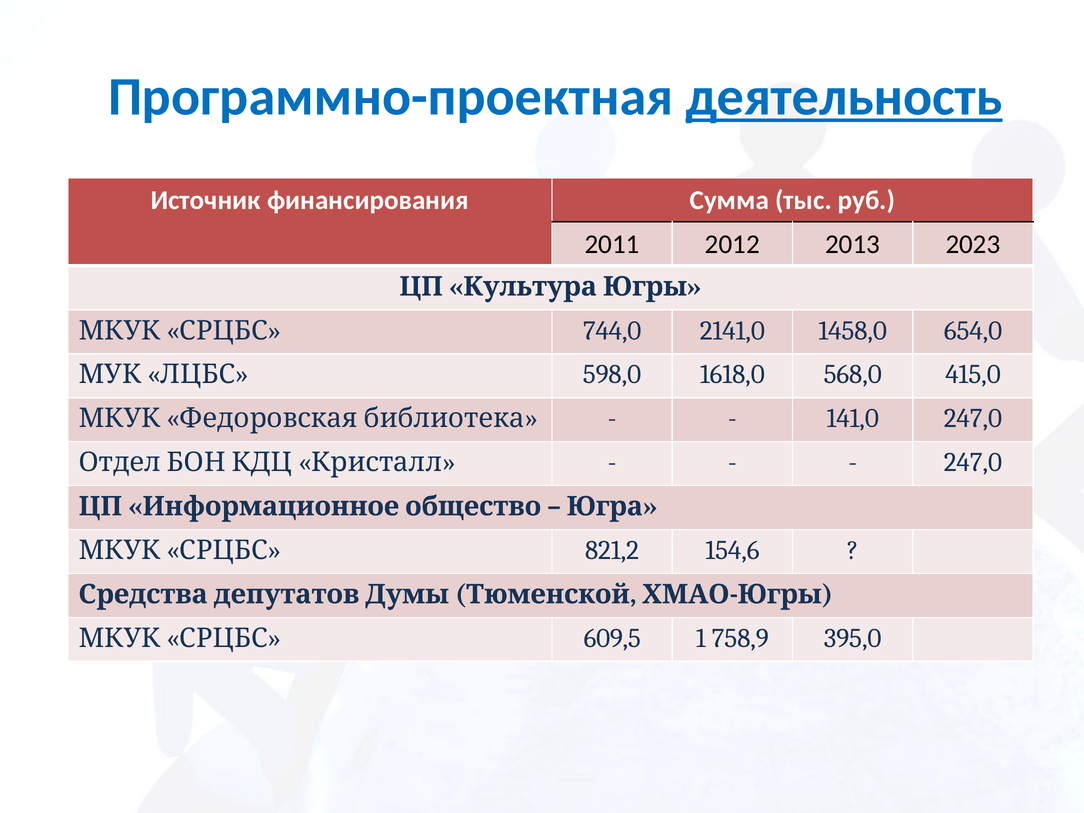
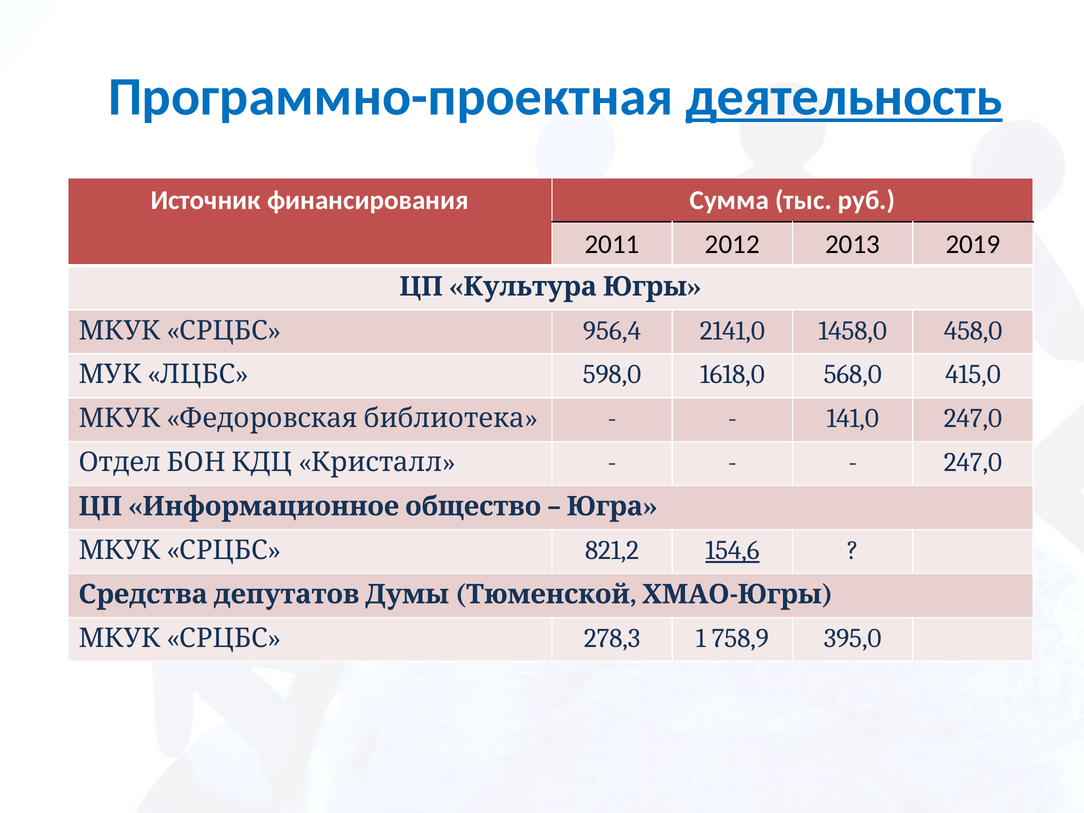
2023: 2023 -> 2019 (973, 244)
744,0: 744,0 -> 956,4 (612, 331)
654,0: 654,0 -> 458,0 (973, 331)
154,6 underline: none -> present (732, 550)
609,5: 609,5 -> 278,3 (612, 638)
